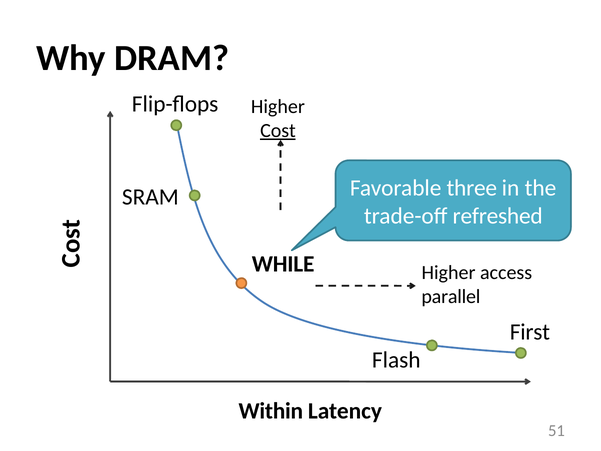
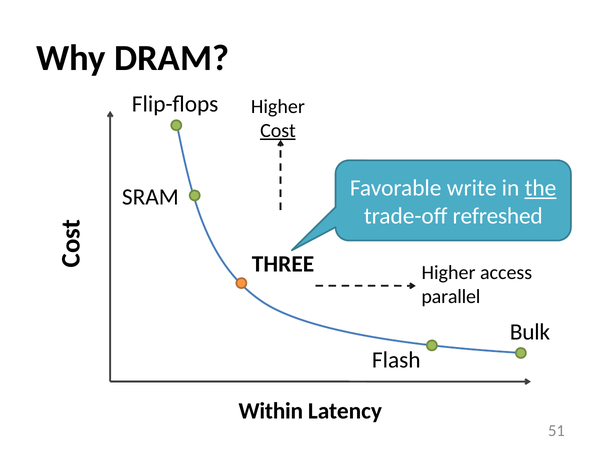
three: three -> write (472, 188)
the underline: none -> present (540, 188)
WHILE: WHILE -> THREE (283, 264)
First: First -> Bulk (530, 332)
